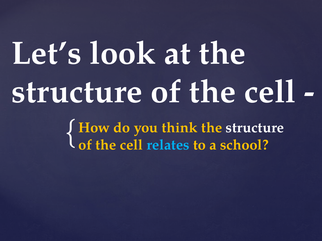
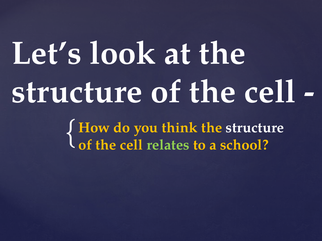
relates colour: light blue -> light green (168, 145)
